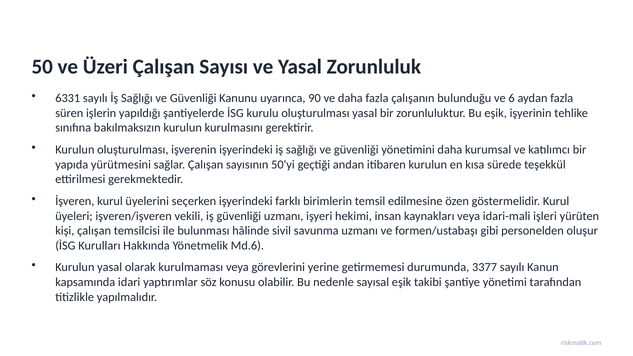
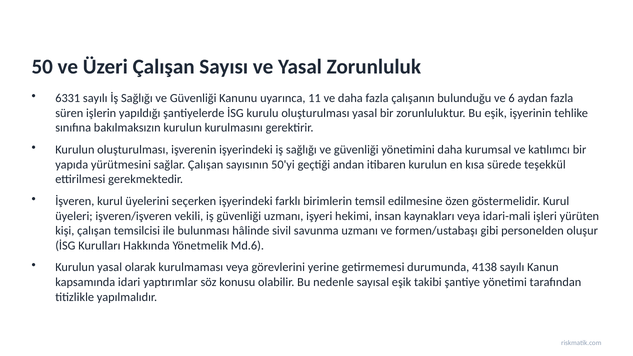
90: 90 -> 11 (315, 98)
3377: 3377 -> 4138 (485, 267)
